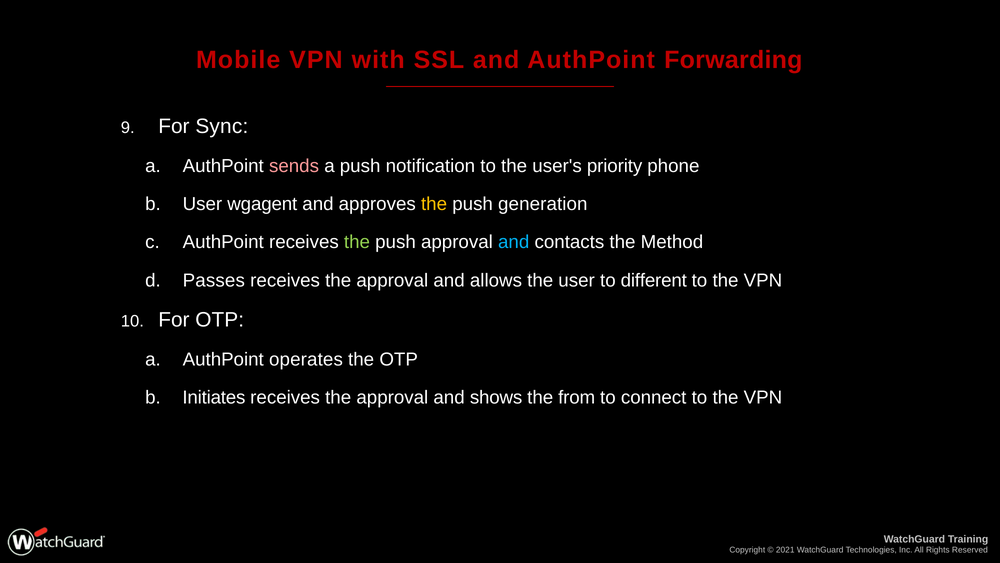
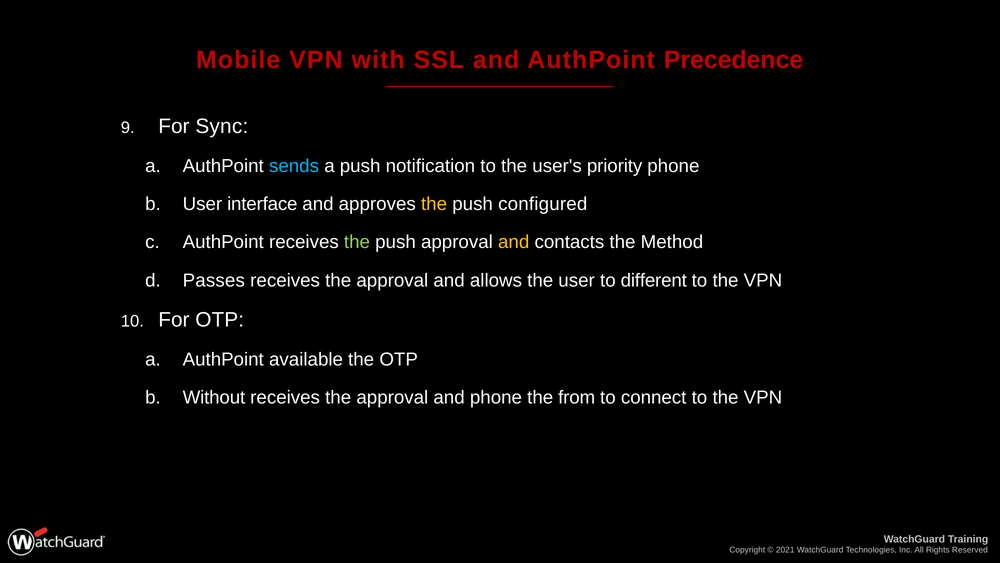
Forwarding: Forwarding -> Precedence (734, 60)
sends colour: pink -> light blue (294, 166)
wgagent: wgagent -> interface (262, 204)
generation: generation -> configured (543, 204)
and colour: light blue -> yellow (514, 242)
operates: operates -> available (306, 359)
Initiates: Initiates -> Without (214, 397)
and shows: shows -> phone (496, 397)
